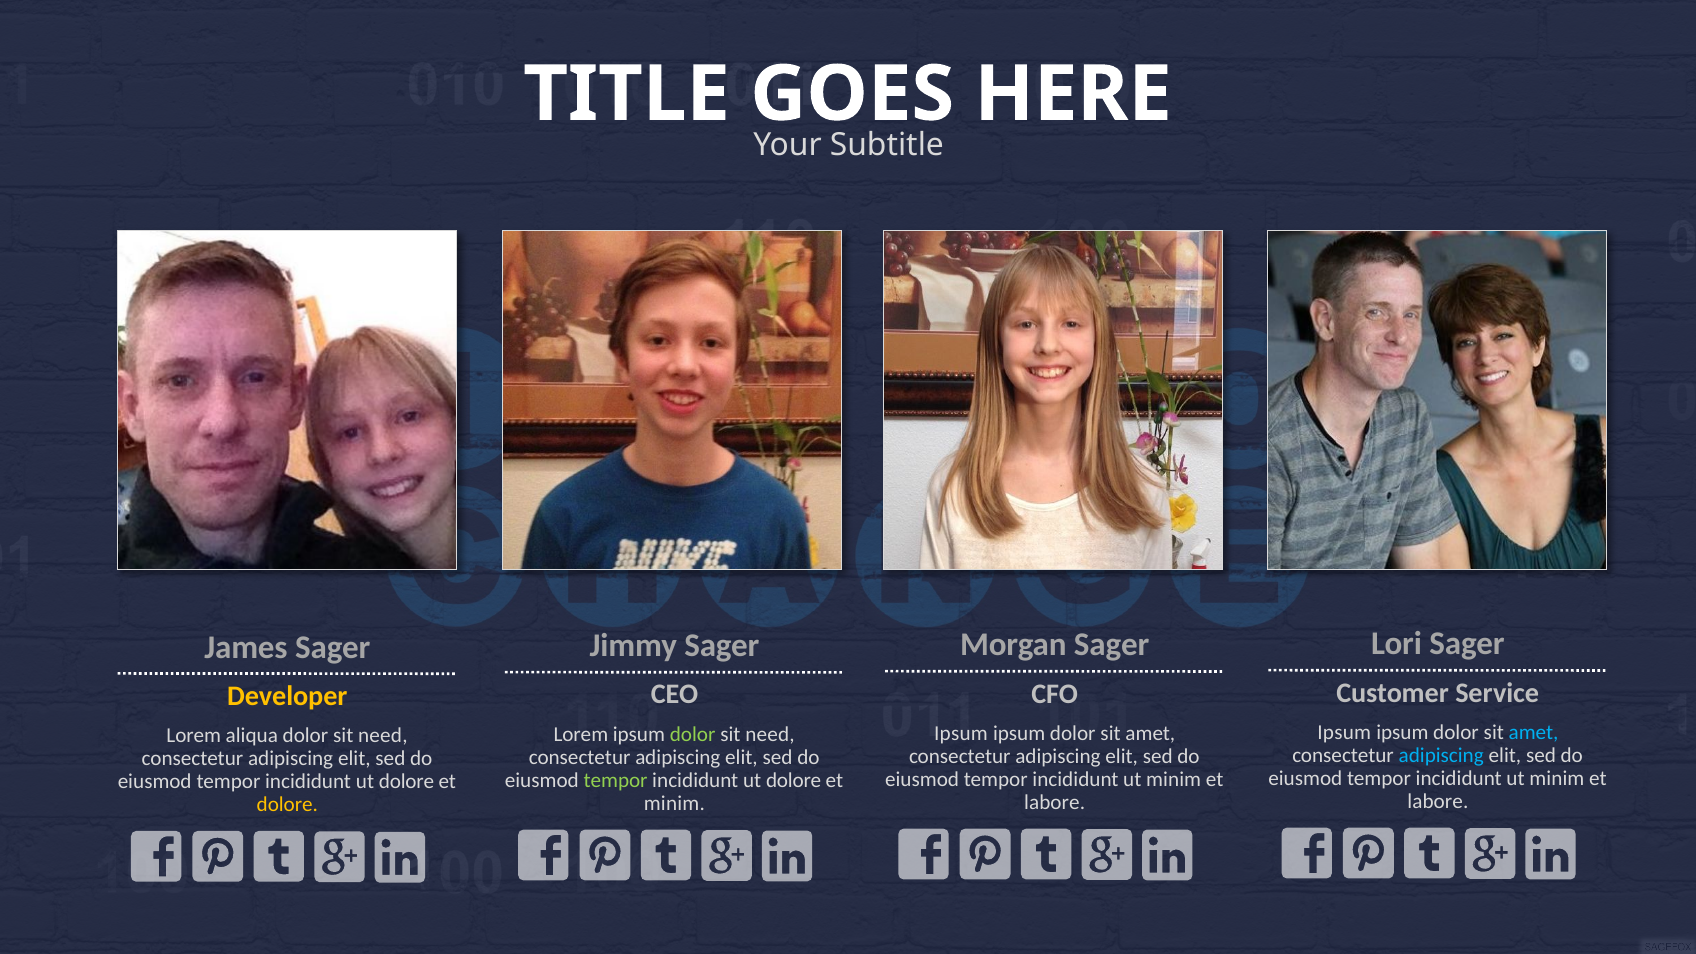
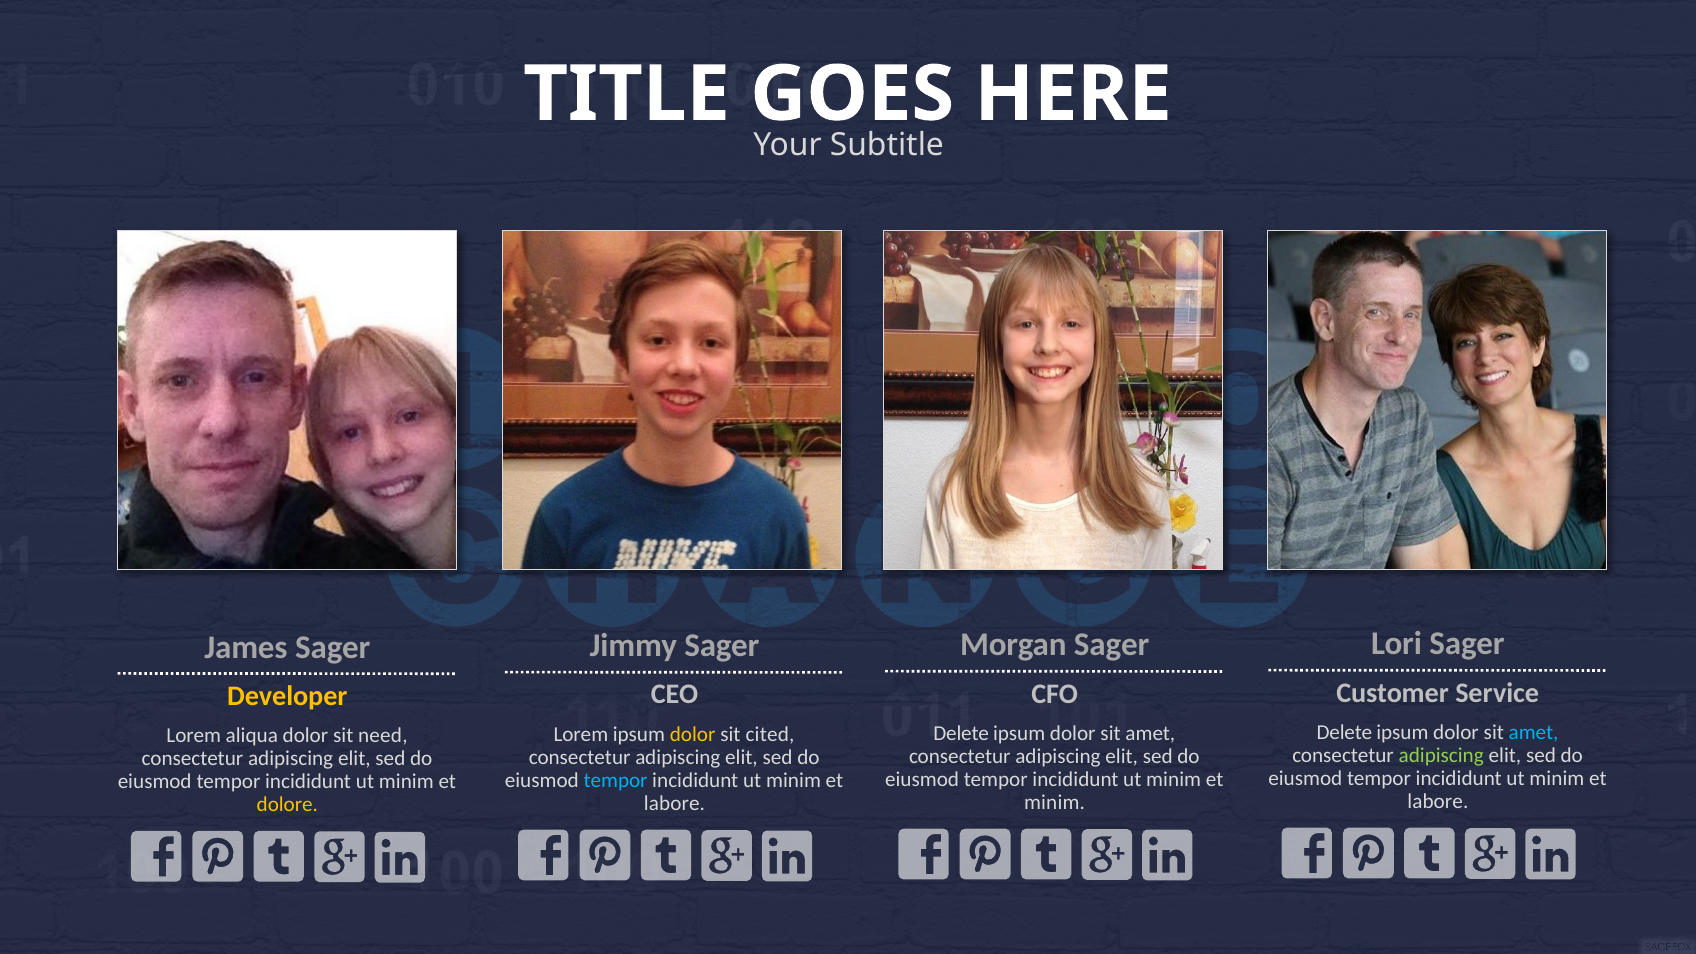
Ipsum: Ipsum -> Delete (1344, 733)
Ipsum: Ipsum -> Delete (961, 734)
dolor colour: light green -> yellow (693, 735)
need: need -> cited (770, 735)
adipiscing colour: light blue -> light green (1441, 755)
tempor colour: light green -> light blue (616, 780)
dolore: dolore -> minim (793, 780)
dolore: dolore -> minim (406, 782)
labore: labore -> minim (1055, 802)
minim: minim -> labore (674, 803)
